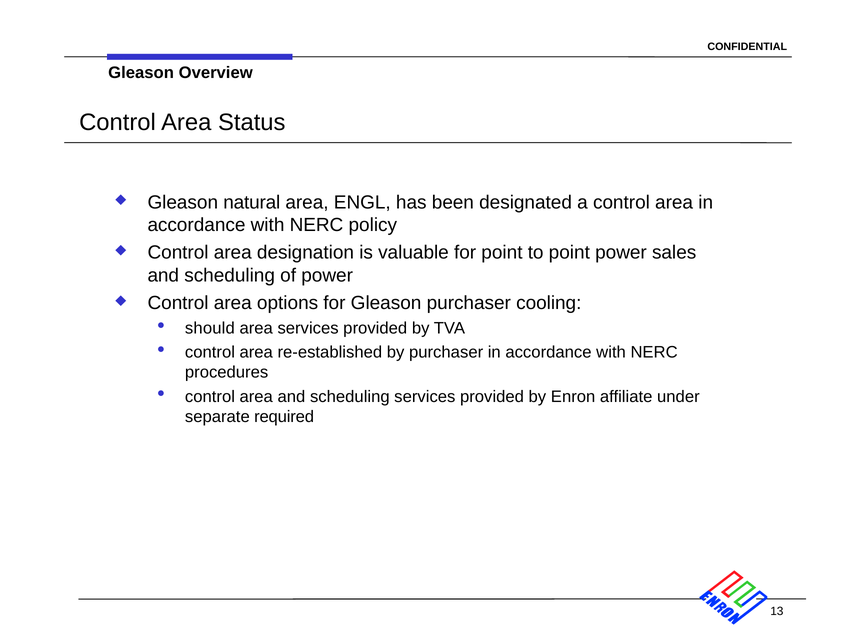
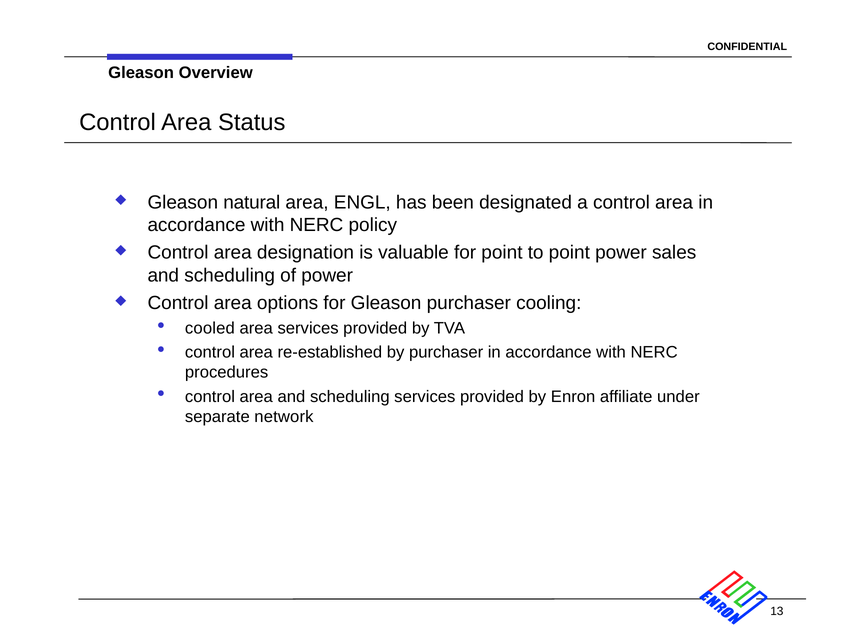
should: should -> cooled (210, 328)
required: required -> network (284, 417)
